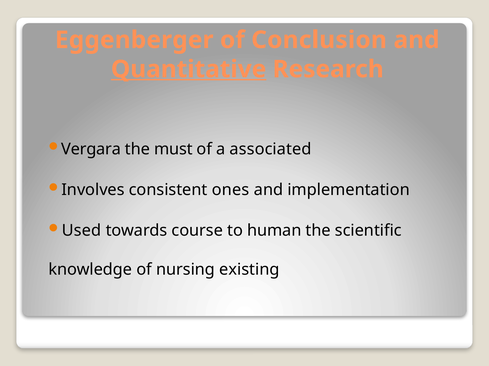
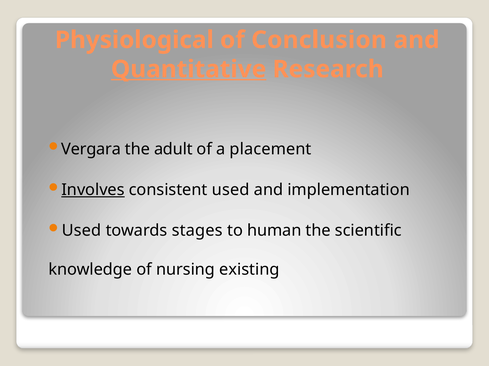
Eggenberger: Eggenberger -> Physiological (134, 40)
must: must -> adult (173, 149)
associated: associated -> placement (271, 149)
Involves underline: none -> present (93, 190)
consistent ones: ones -> used (231, 190)
course: course -> stages (197, 231)
